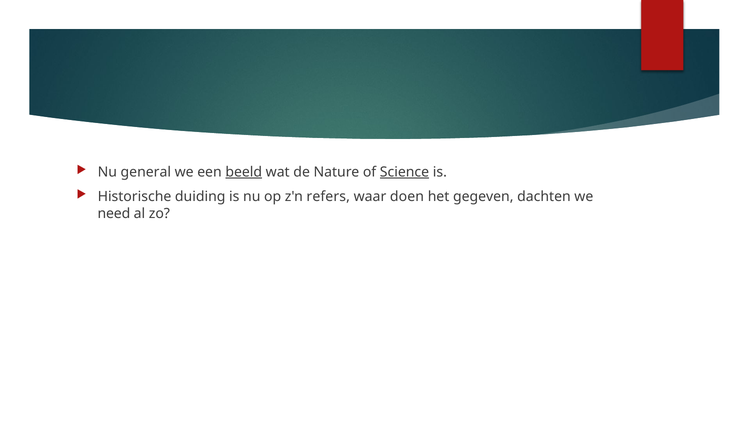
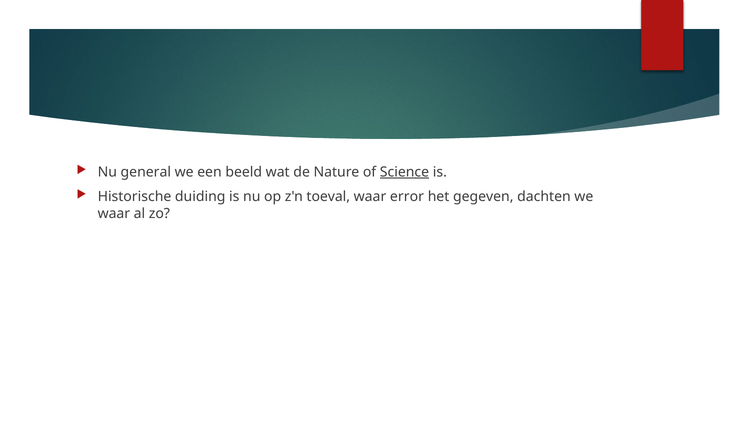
beeld underline: present -> none (244, 172)
refers: refers -> toeval (328, 197)
doen: doen -> error (407, 197)
need: need -> waar (114, 214)
